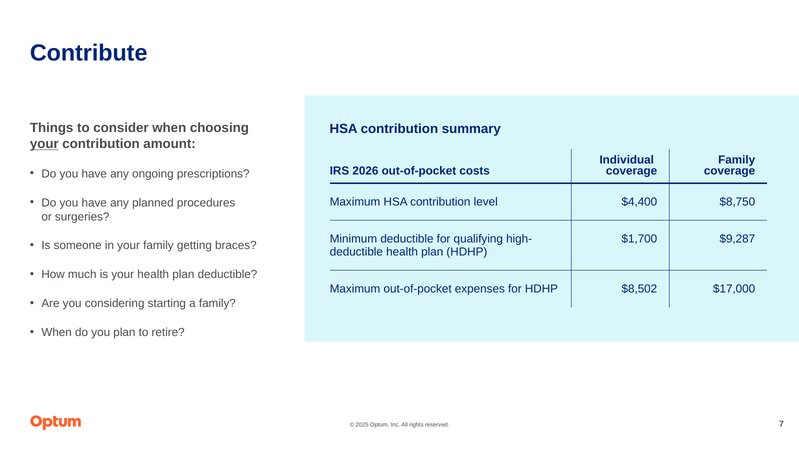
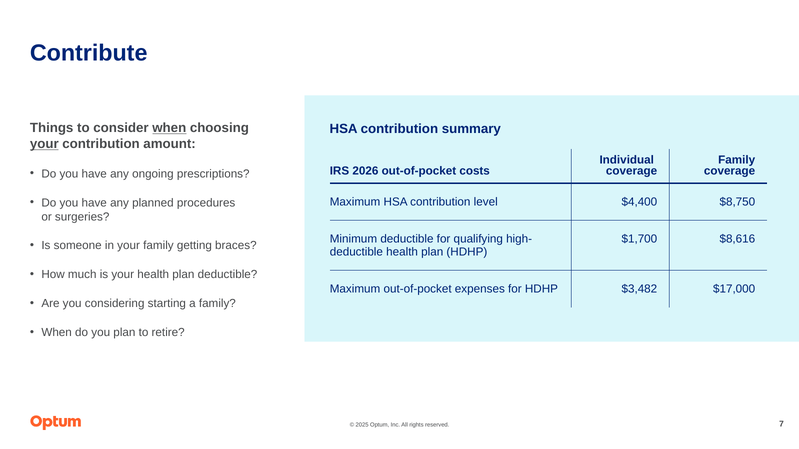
when underline: none -> present (169, 128)
$9,287: $9,287 -> $8,616 (737, 239)
$8,502: $8,502 -> $3,482 (639, 289)
